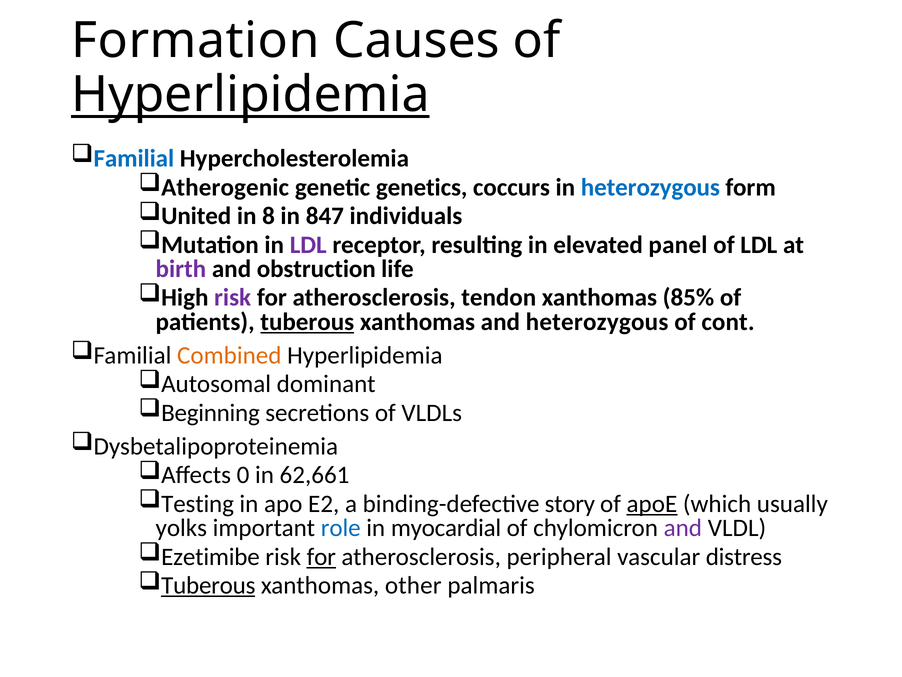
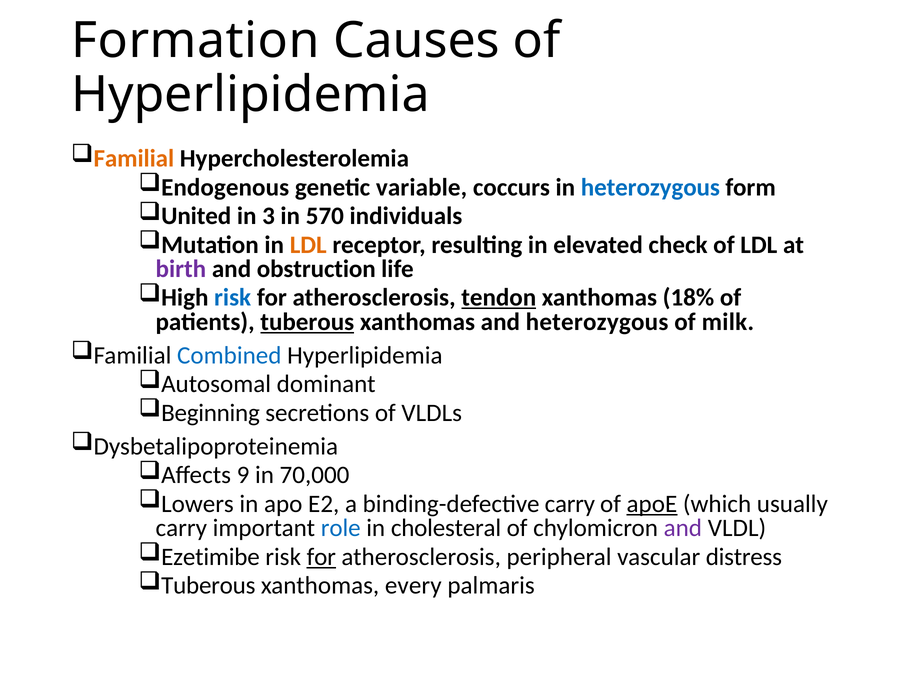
Hyperlipidemia underline: present -> none (250, 95)
Familial colour: blue -> orange (134, 158)
Atherogenic: Atherogenic -> Endogenous (225, 187)
genetics: genetics -> variable (422, 187)
8: 8 -> 3 (268, 216)
847: 847 -> 570 (325, 216)
LDL colour: purple -> orange (308, 245)
panel: panel -> check (678, 245)
risk colour: purple -> blue (233, 297)
tendon underline: none -> present (499, 297)
85%: 85% -> 18% (688, 297)
cont: cont -> milk (728, 322)
Combined colour: orange -> blue (229, 355)
0: 0 -> 9 (243, 475)
62,661: 62,661 -> 70,000 (314, 475)
Testing: Testing -> Lowers (197, 504)
binding-defective story: story -> carry (570, 504)
yolks: yolks -> carry (181, 528)
myocardial: myocardial -> cholesteral (446, 528)
Tuberous underline: present -> none (208, 585)
other: other -> every (413, 585)
